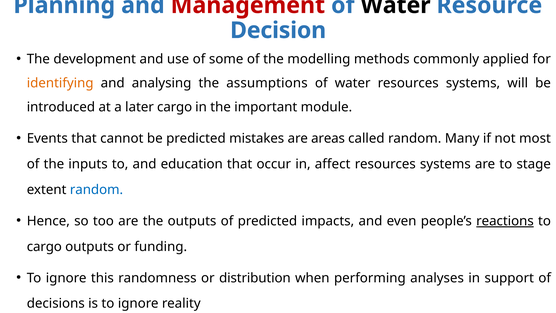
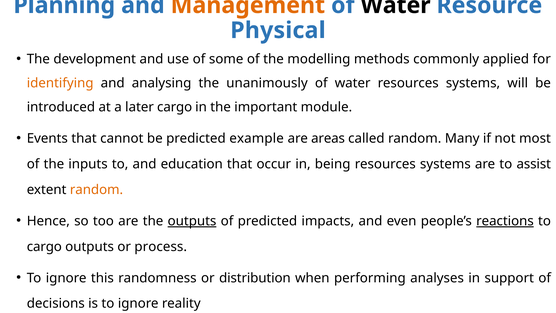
Management colour: red -> orange (248, 5)
Decision: Decision -> Physical (278, 30)
assumptions: assumptions -> unanimously (267, 83)
mistakes: mistakes -> example (257, 138)
affect: affect -> being (333, 164)
stage: stage -> assist (534, 164)
random colour: blue -> orange (96, 190)
outputs underline: none -> present (192, 221)
funding: funding -> process (161, 246)
